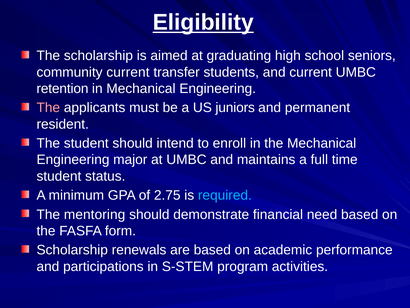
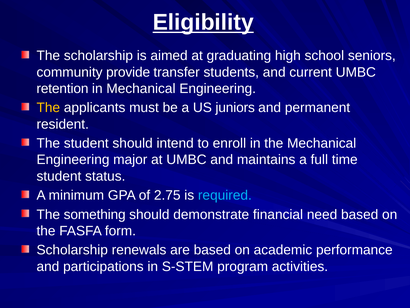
community current: current -> provide (128, 72)
The colour: pink -> yellow (48, 108)
mentoring: mentoring -> something (95, 214)
